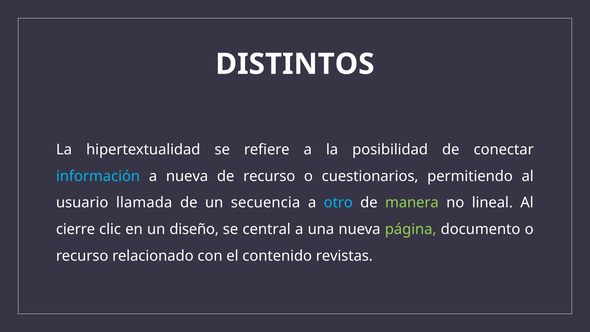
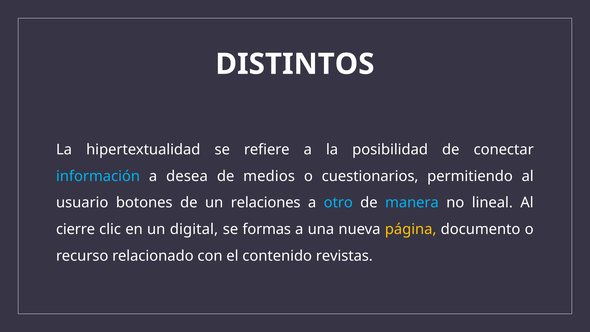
a nueva: nueva -> desea (187, 176)
de recurso: recurso -> medios (269, 176)
llamada: llamada -> botones (144, 203)
secuencia: secuencia -> relaciones (266, 203)
manera colour: light green -> light blue (412, 203)
diseño: diseño -> digital (194, 229)
central: central -> formas (267, 229)
página colour: light green -> yellow (411, 229)
